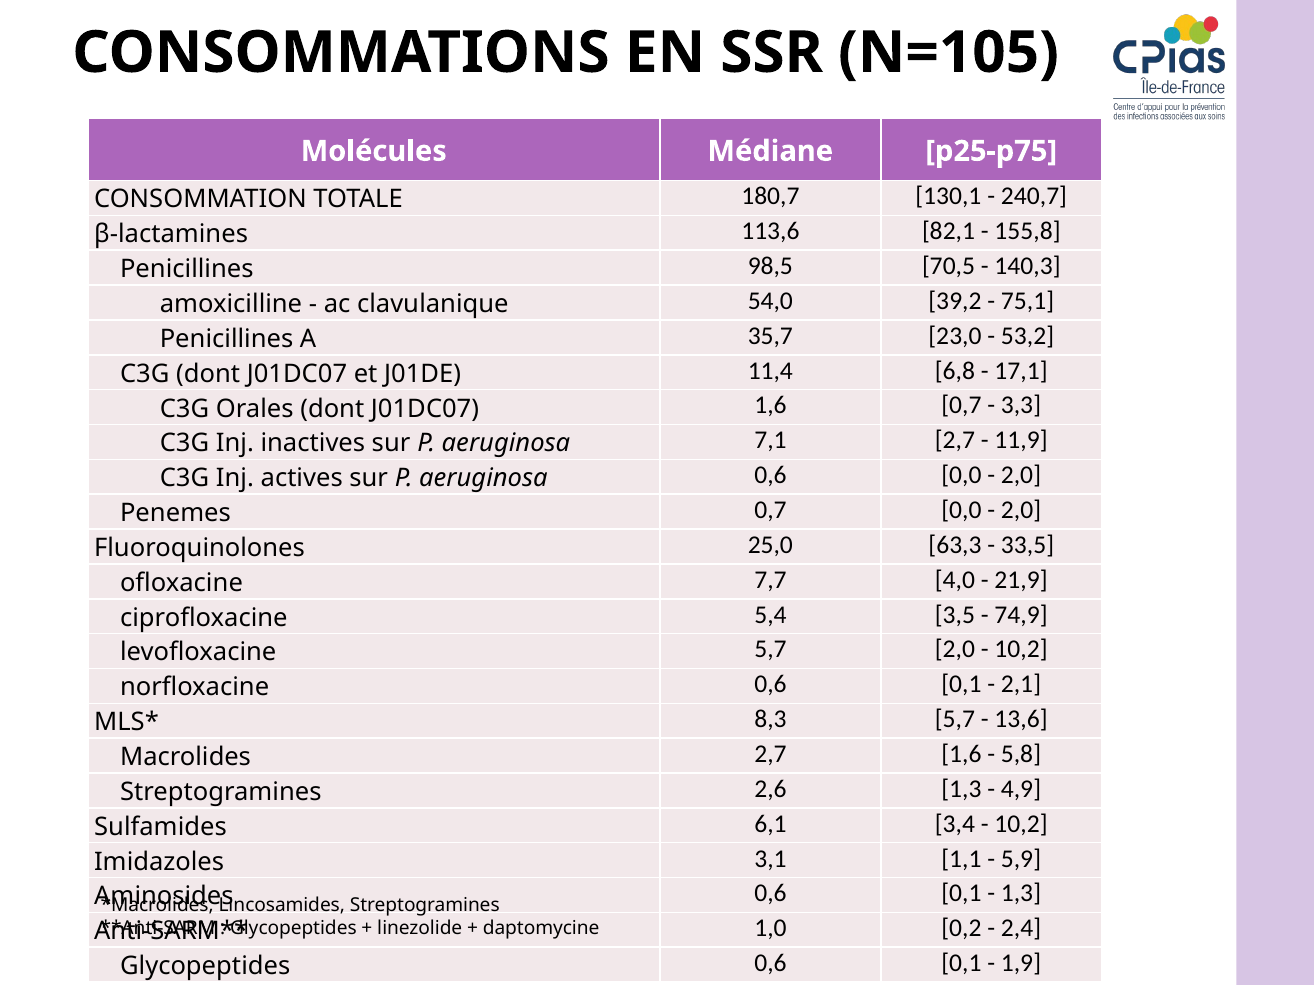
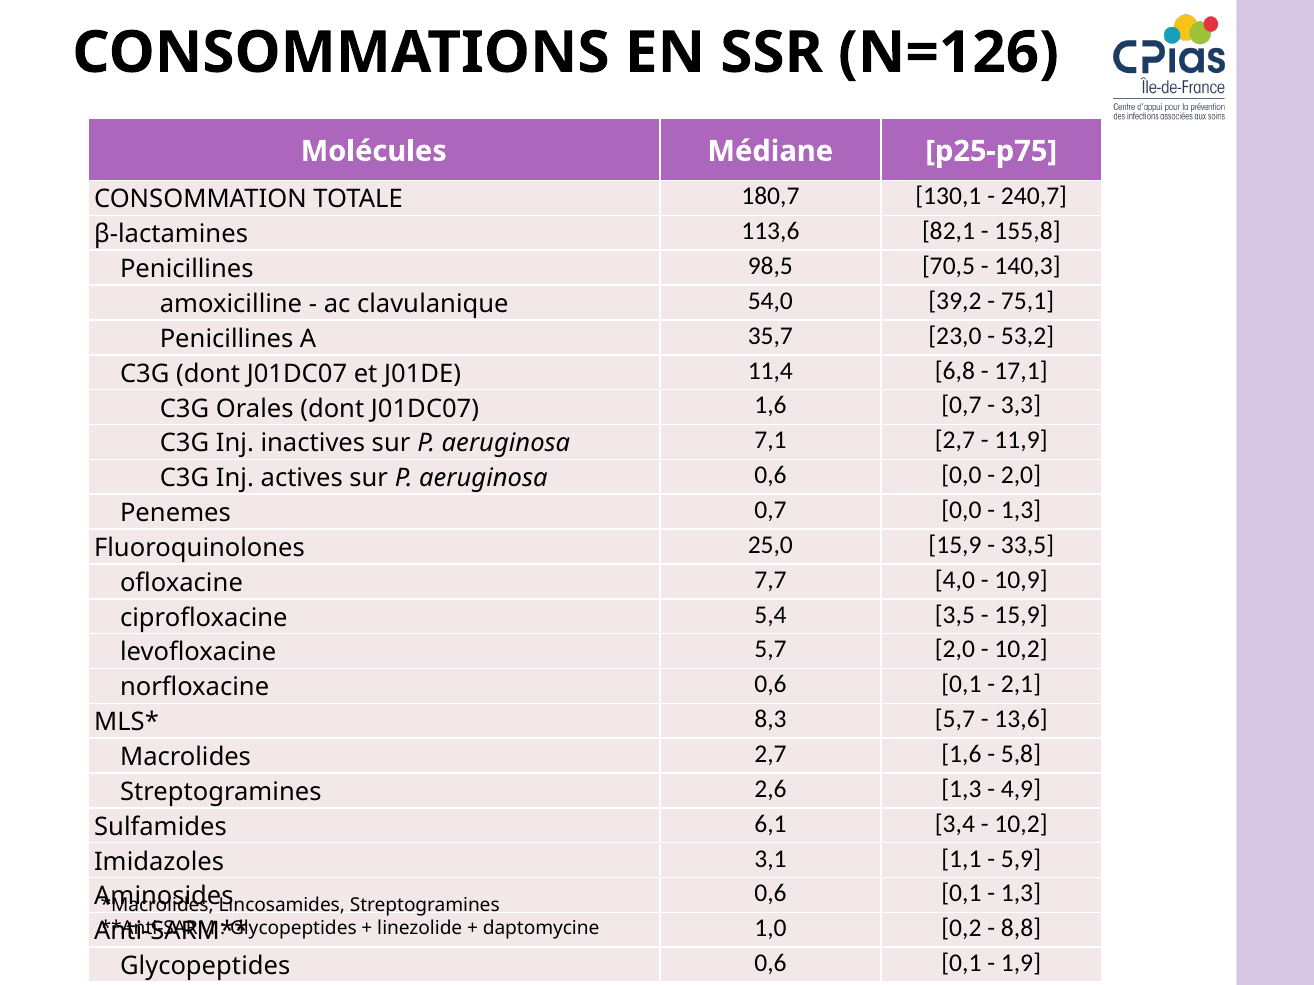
N=105: N=105 -> N=126 (949, 53)
2,0: 2,0 -> 1,3 (1021, 510)
25,0 63,3: 63,3 -> 15,9 (955, 545)
21,9: 21,9 -> 10,9 (1021, 580)
74,9: 74,9 -> 15,9 (1021, 615)
2,4: 2,4 -> 8,8 (1021, 929)
